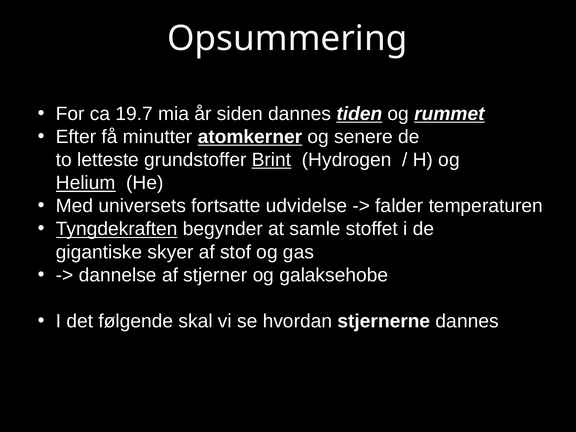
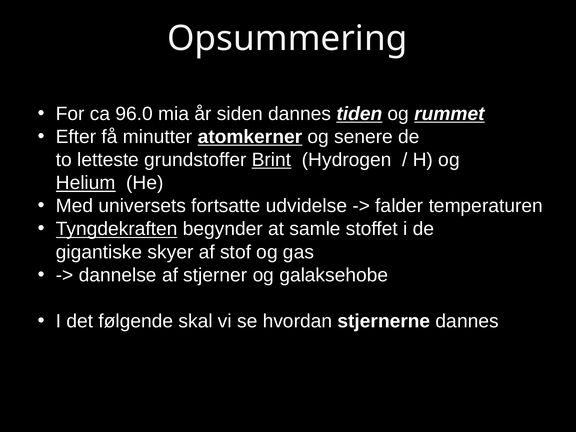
19.7: 19.7 -> 96.0 (134, 114)
